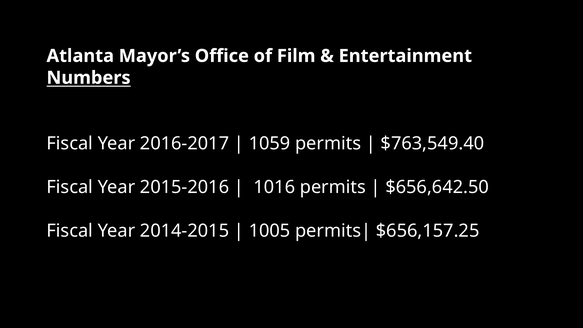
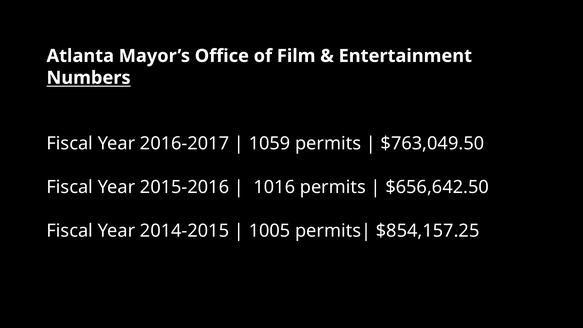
$763,549.40: $763,549.40 -> $763,049.50 (432, 143)
$656,157.25: $656,157.25 -> $854,157.25 (428, 231)
